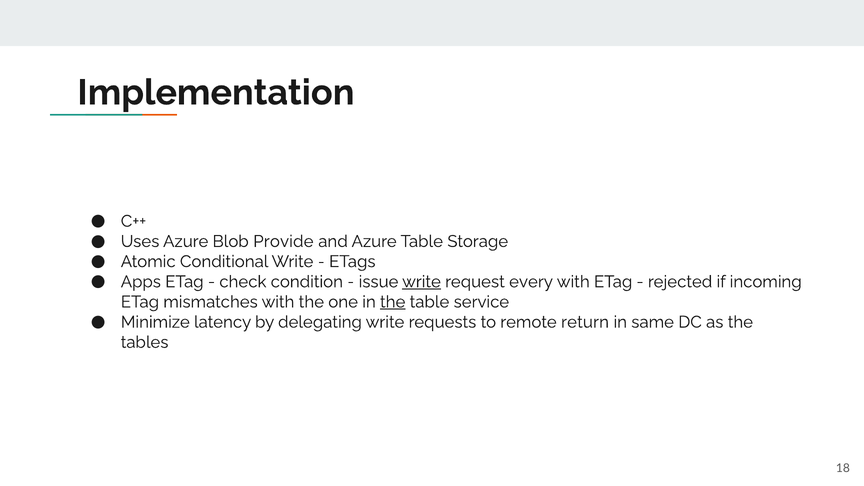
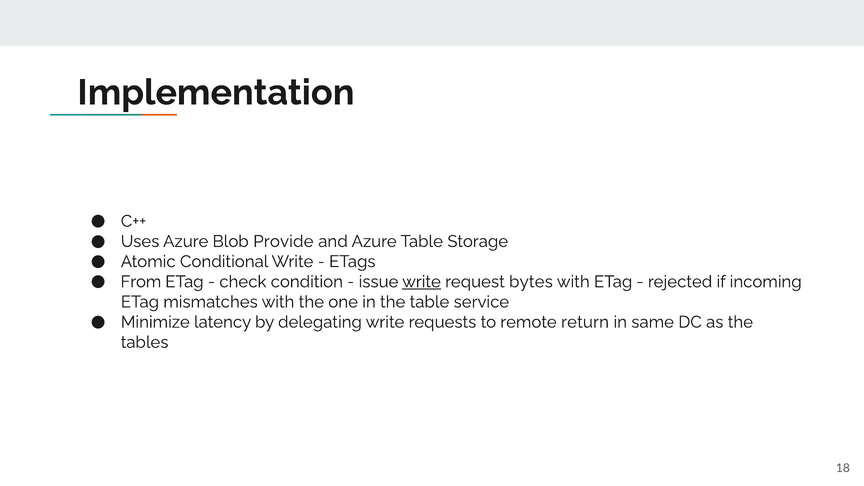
Apps: Apps -> From (141, 282)
every: every -> bytes (531, 282)
the underline: present -> none (393, 302)
